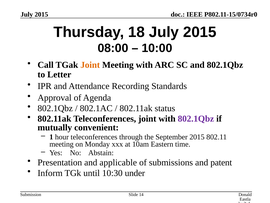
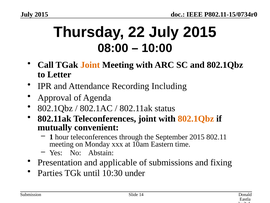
18: 18 -> 22 (136, 32)
Standards: Standards -> Including (169, 86)
802.1Qbz colour: purple -> orange (196, 118)
patent: patent -> fixing (221, 162)
Inform: Inform -> Parties (50, 173)
